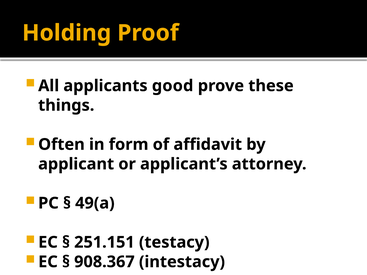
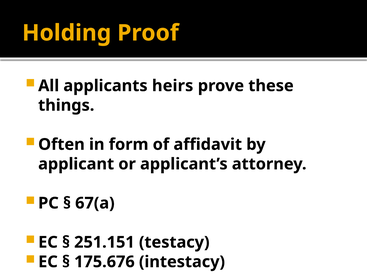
good: good -> heirs (173, 86)
49(a: 49(a -> 67(a (95, 203)
908.367: 908.367 -> 175.676 (104, 262)
